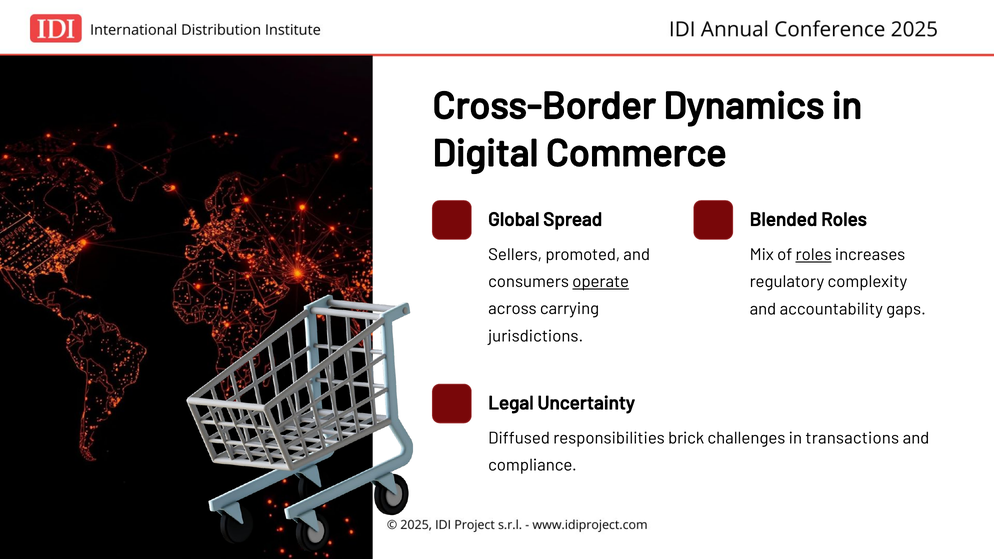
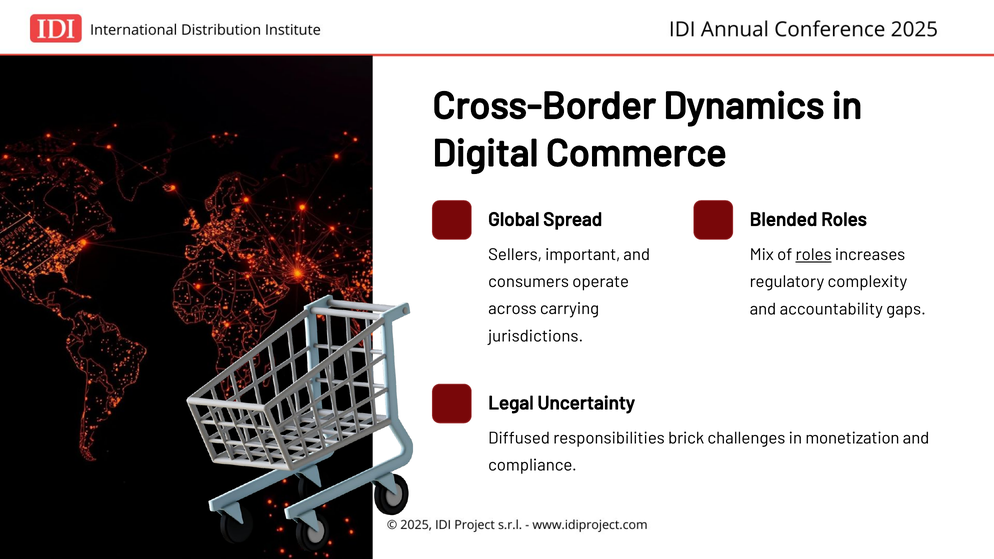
promoted: promoted -> important (583, 255)
operate underline: present -> none (601, 282)
transactions: transactions -> monetization (852, 438)
